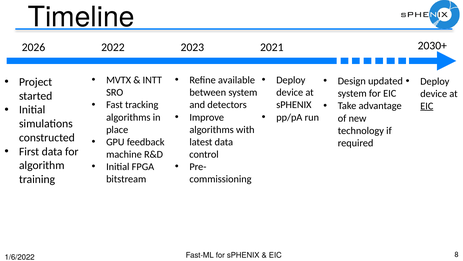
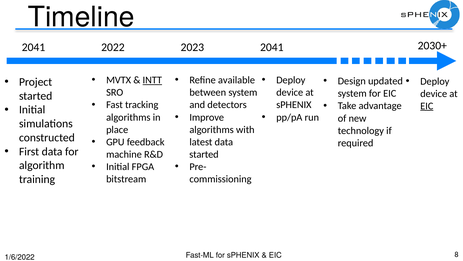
2026: 2026 -> 2041 (33, 47)
2023 2021: 2021 -> 2041 (272, 47)
INTT underline: none -> present (152, 80)
control: control -> started (204, 154)
